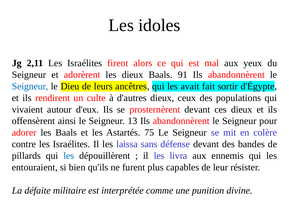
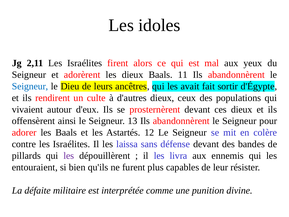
91: 91 -> 11 (183, 75)
75: 75 -> 12 (149, 132)
les colour: blue -> purple (69, 156)
